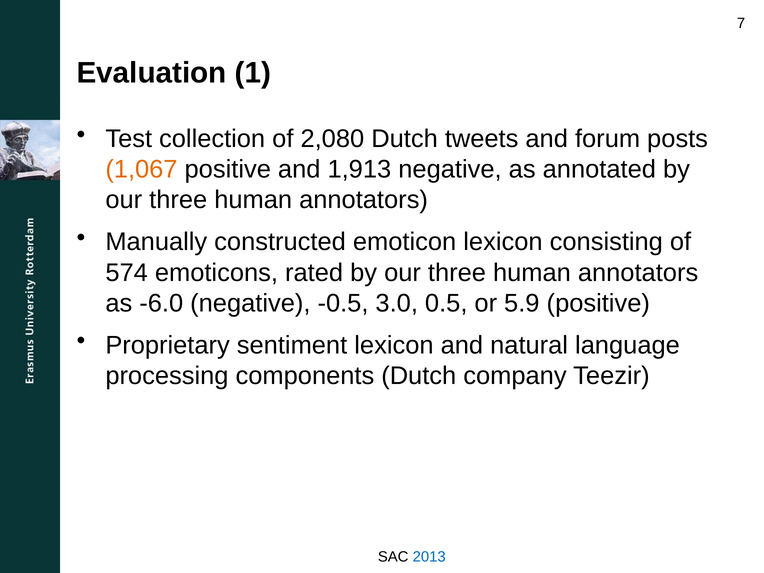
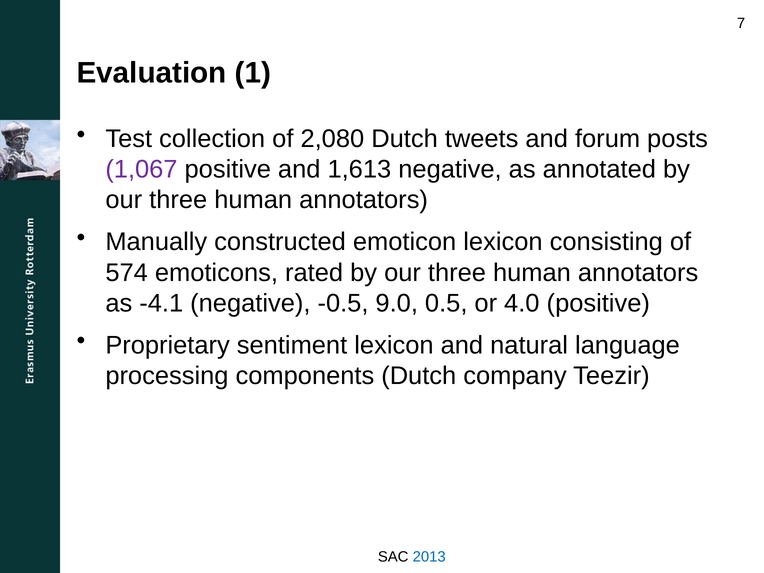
1,067 colour: orange -> purple (141, 170)
1,913: 1,913 -> 1,613 (359, 170)
-6.0: -6.0 -> -4.1 (161, 303)
3.0: 3.0 -> 9.0 (397, 303)
5.9: 5.9 -> 4.0 (522, 303)
